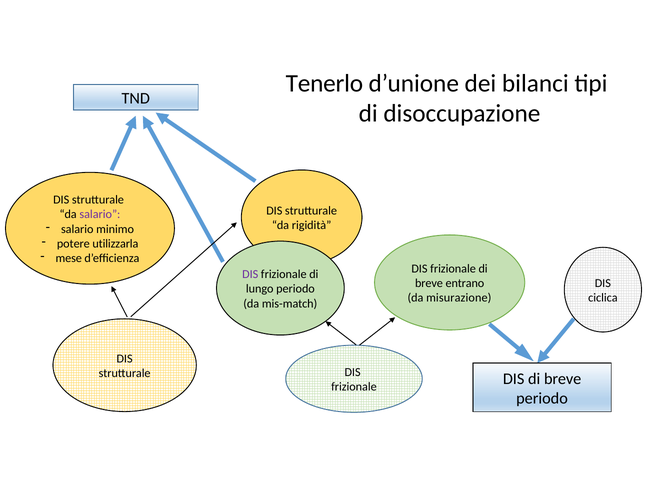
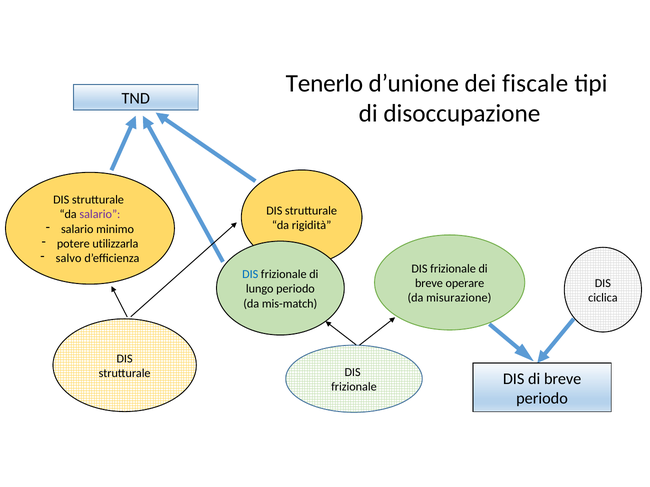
bilanci: bilanci -> fiscale (535, 83)
mese: mese -> salvo (69, 259)
DIS colour: purple -> blue (250, 275)
entrano: entrano -> operare (465, 284)
